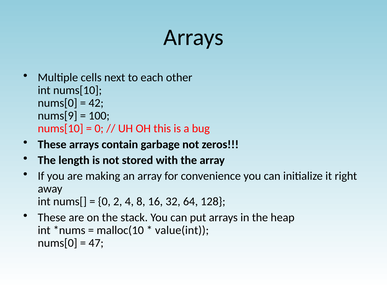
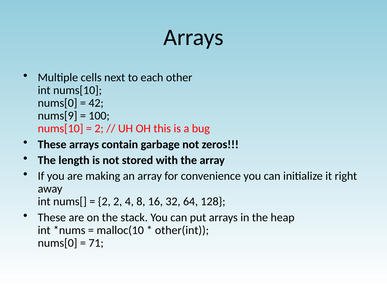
0: 0 -> 2 (99, 129)
0: 0 -> 2 (104, 202)
value(int: value(int -> other(int (182, 230)
47: 47 -> 71 (96, 243)
